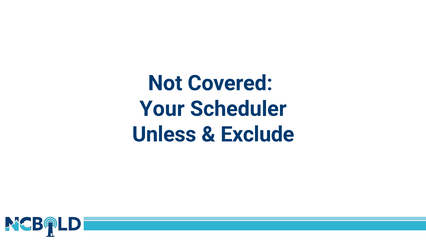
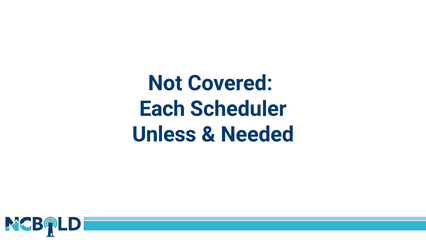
Your: Your -> Each (162, 109)
Exclude: Exclude -> Needed (257, 134)
